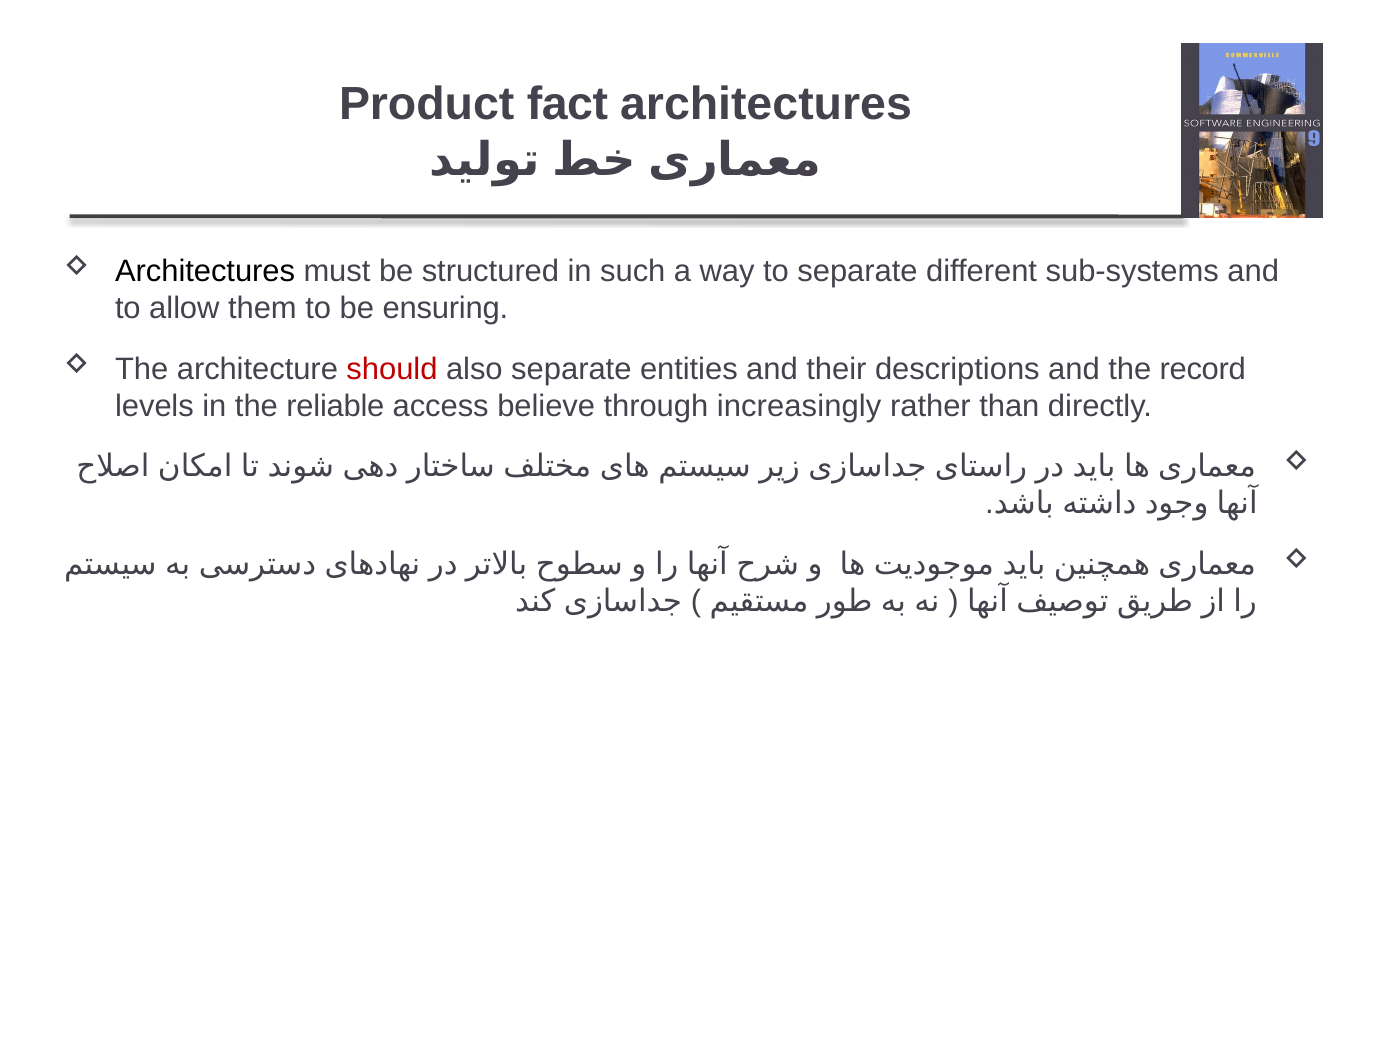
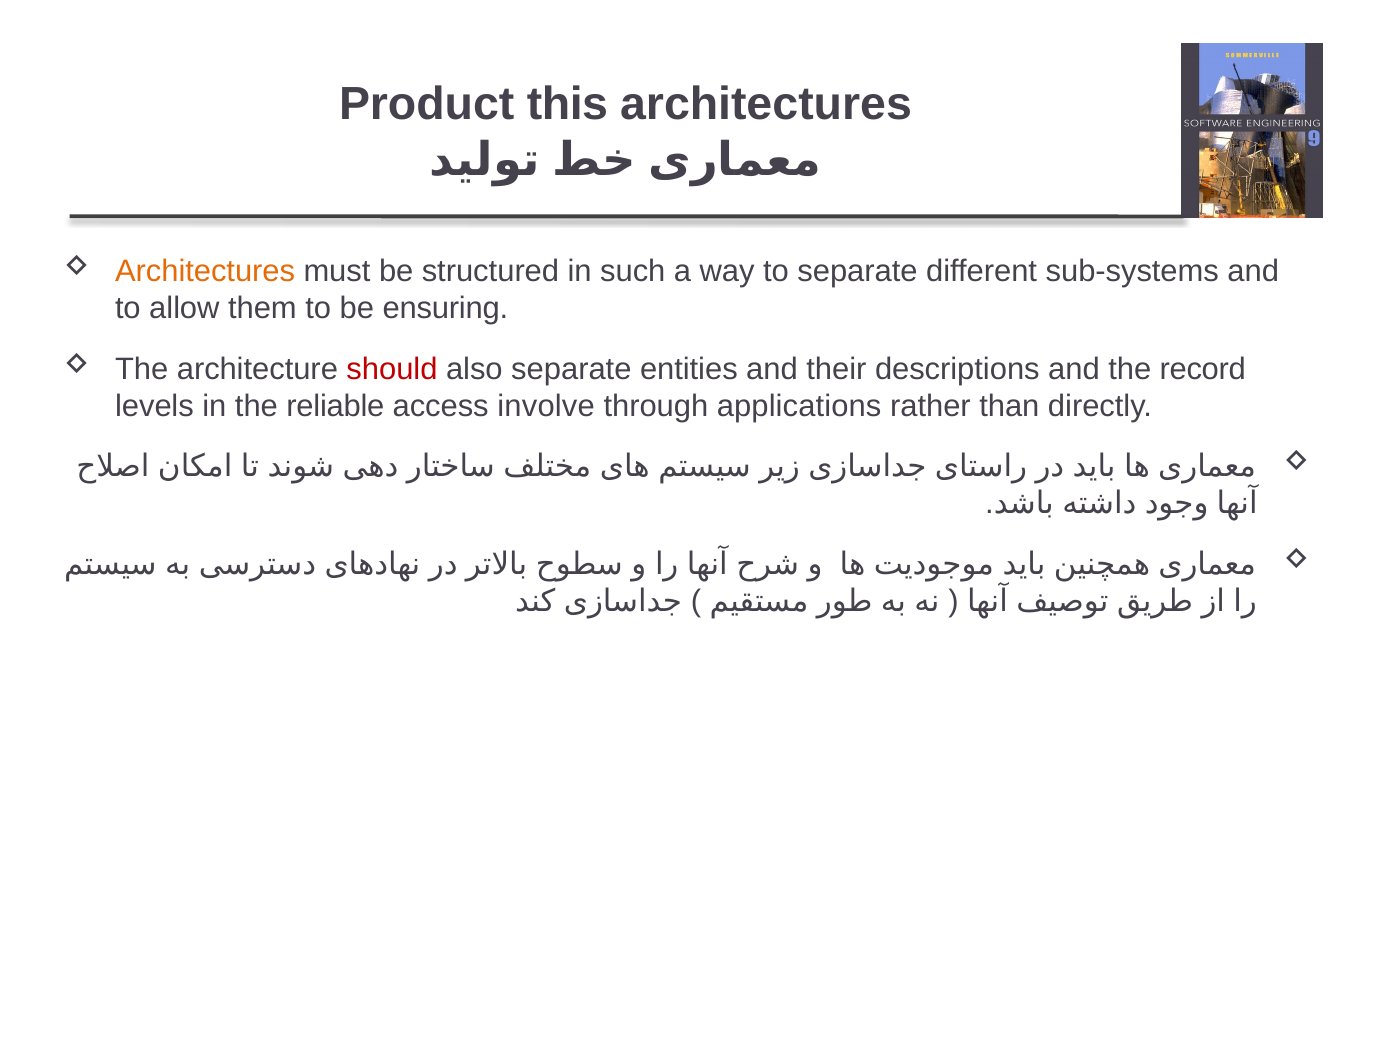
fact: fact -> this (567, 104)
Architectures colour: black -> orange (205, 272)
believe: believe -> involve (546, 406)
increasingly: increasingly -> applications (799, 406)
